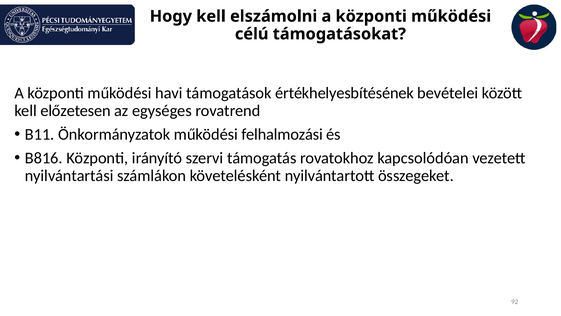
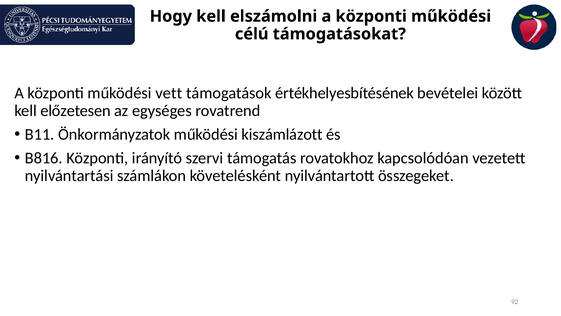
havi: havi -> vett (169, 93)
felhalmozási: felhalmozási -> kiszámlázott (282, 134)
